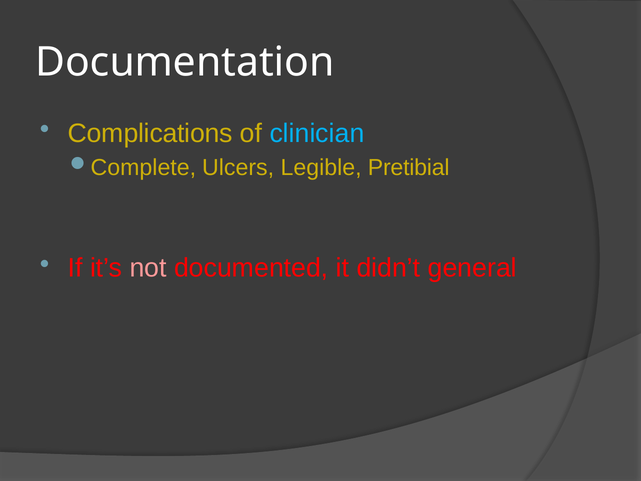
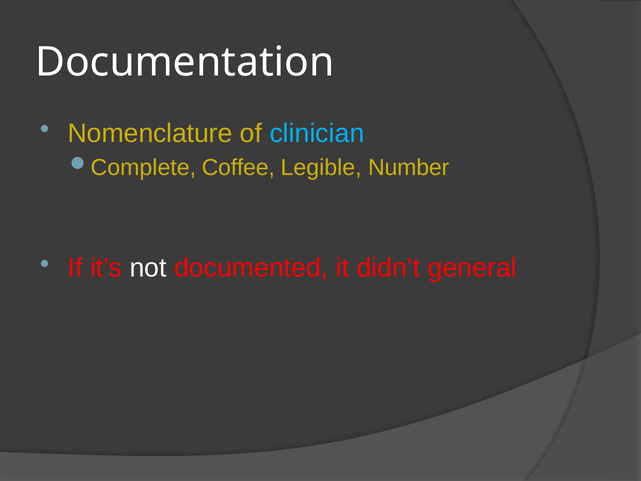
Complications: Complications -> Nomenclature (150, 133)
Ulcers: Ulcers -> Coffee (238, 168)
Pretibial: Pretibial -> Number (409, 168)
not colour: pink -> white (148, 268)
